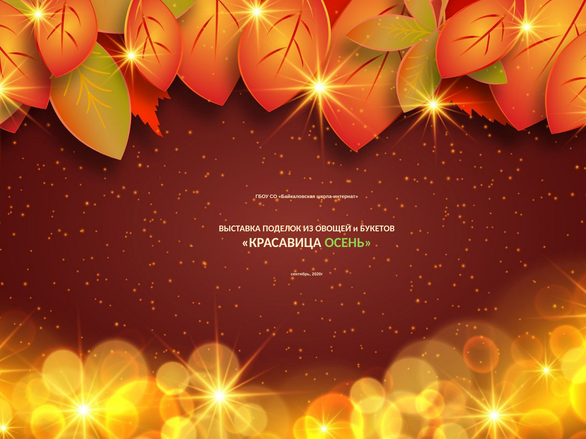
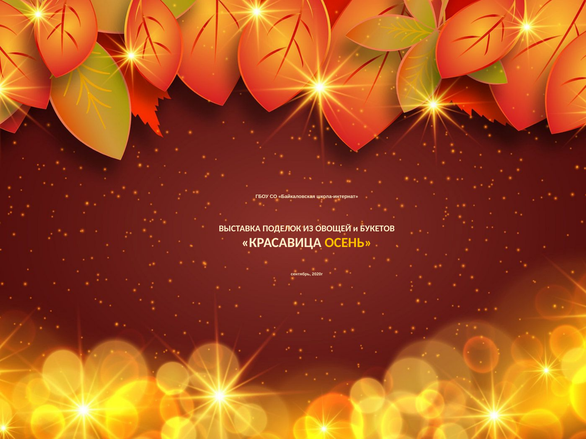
ОСЕНЬ colour: light green -> yellow (348, 243)
